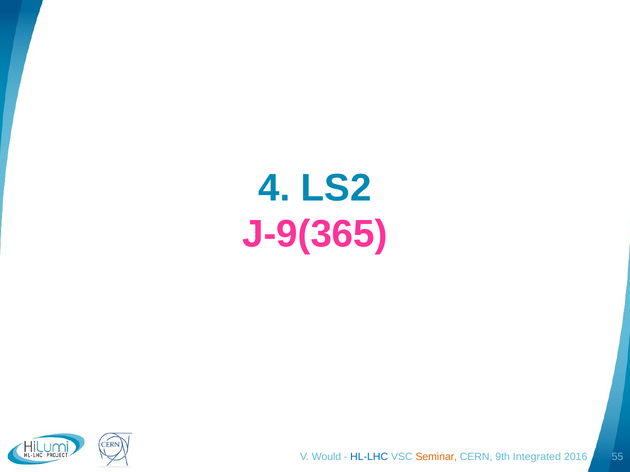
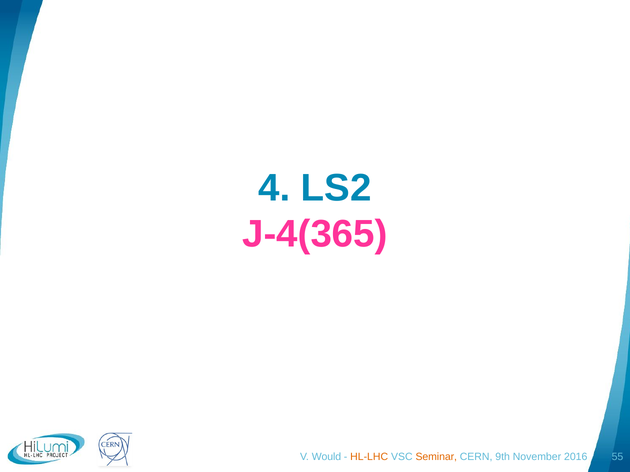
J-9(365: J-9(365 -> J-4(365 (315, 234)
HL-LHC colour: blue -> orange (369, 457)
Integrated: Integrated -> November (537, 457)
